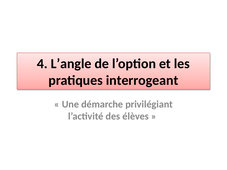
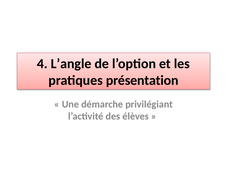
interrogeant: interrogeant -> présentation (142, 80)
